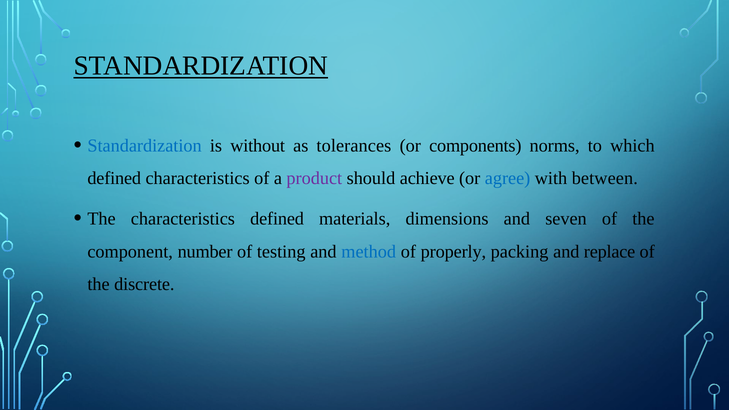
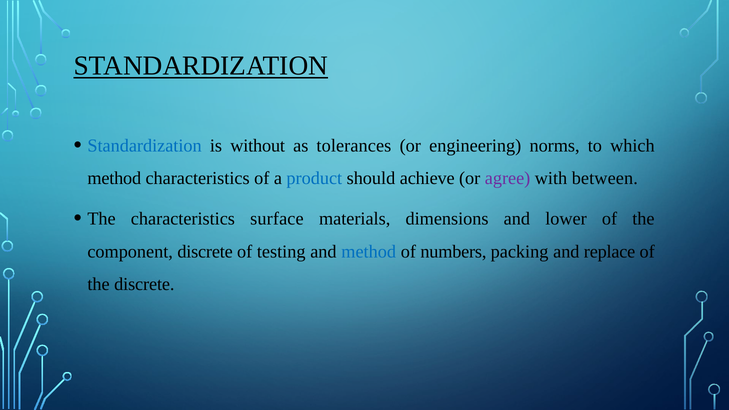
components: components -> engineering (475, 146)
defined: defined -> method (114, 178)
product colour: purple -> blue (314, 178)
agree colour: blue -> purple (508, 178)
characteristics defined: defined -> surface (277, 219)
seven: seven -> lower (566, 219)
component number: number -> discrete (205, 252)
properly: properly -> numbers (453, 252)
